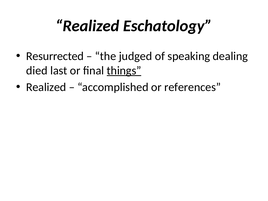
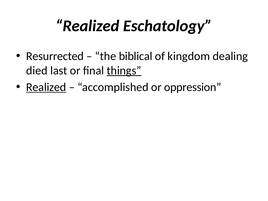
judged: judged -> biblical (136, 56)
speaking: speaking -> kingdom (189, 56)
Realized underline: none -> present (46, 87)
references: references -> oppression (193, 87)
